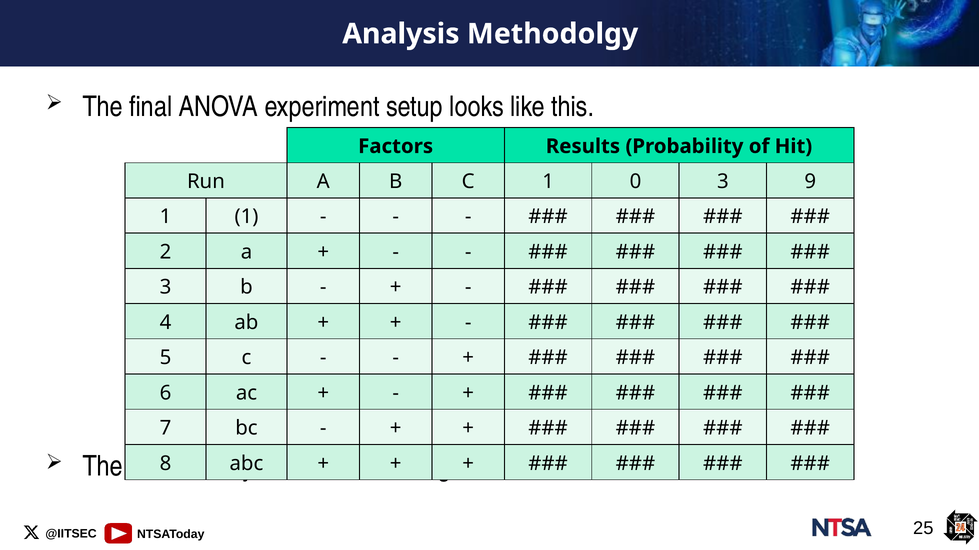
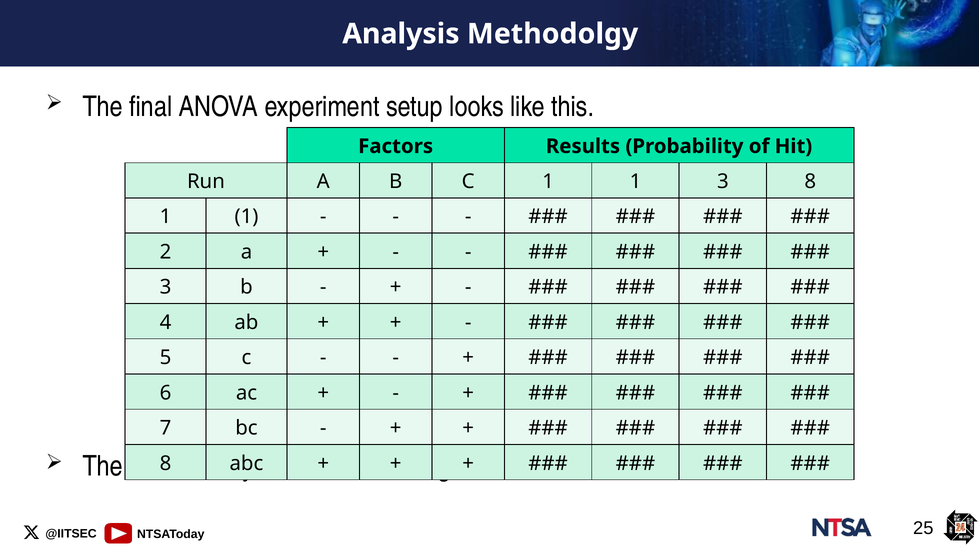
C 1 0: 0 -> 1 (635, 182)
3 9: 9 -> 8 (810, 182)
